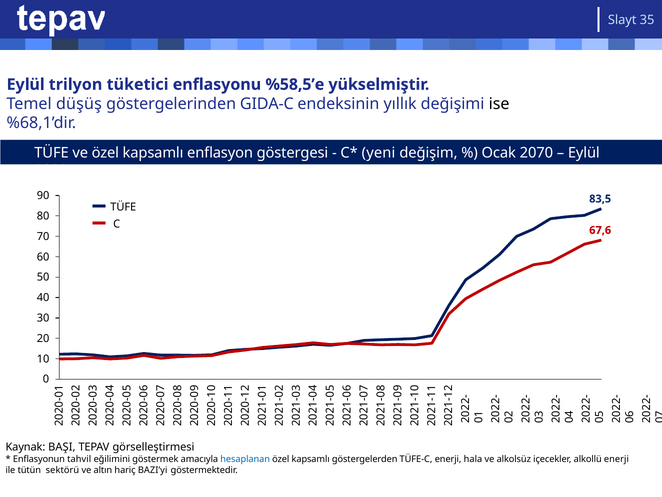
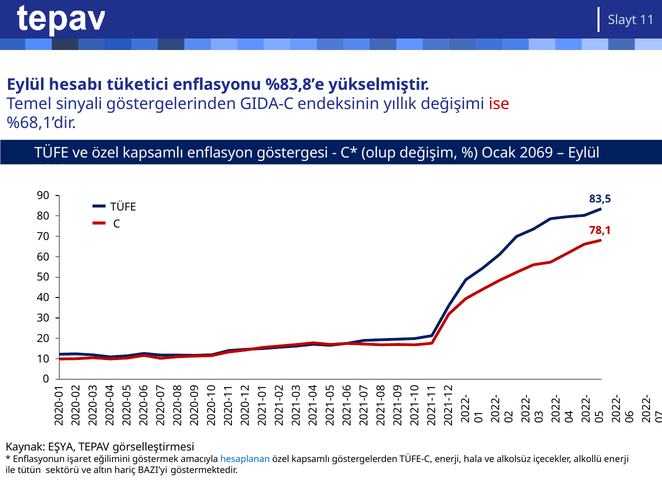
35: 35 -> 11 (647, 20)
trilyon: trilyon -> hesabı (75, 84)
%58,5’e: %58,5’e -> %83,8’e (295, 84)
düşüş: düşüş -> sinyali (79, 104)
ise colour: black -> red (499, 104)
yeni: yeni -> olup (379, 153)
2070: 2070 -> 2069 (536, 153)
67,6: 67,6 -> 78,1 (600, 230)
BAŞI: BAŞI -> EŞYA (62, 447)
tahvil: tahvil -> işaret (79, 459)
